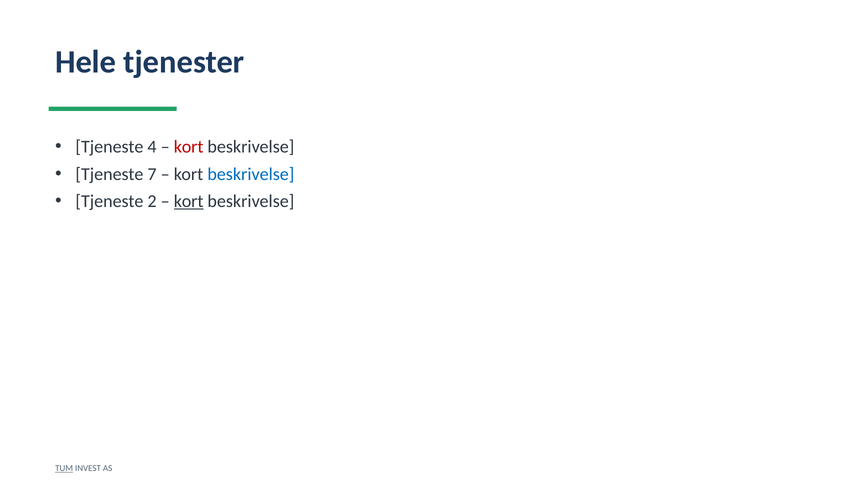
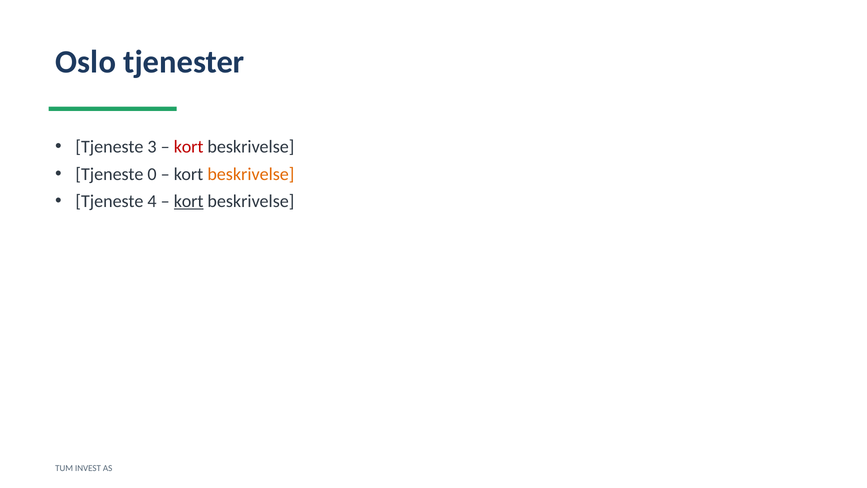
Hele: Hele -> Oslo (86, 62)
4: 4 -> 3 (152, 147)
7: 7 -> 0 (152, 174)
beskrivelse colour: blue -> orange (251, 174)
2: 2 -> 4 (152, 201)
TUM underline: present -> none (64, 468)
